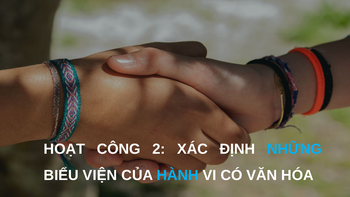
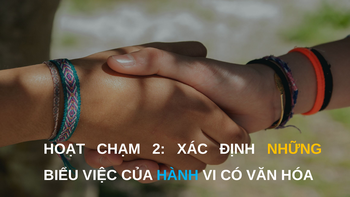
CÔNG: CÔNG -> CHẠM (119, 149)
NHỮNG colour: light blue -> yellow (295, 149)
VIỆN: VIỆN -> VIỆC (100, 175)
